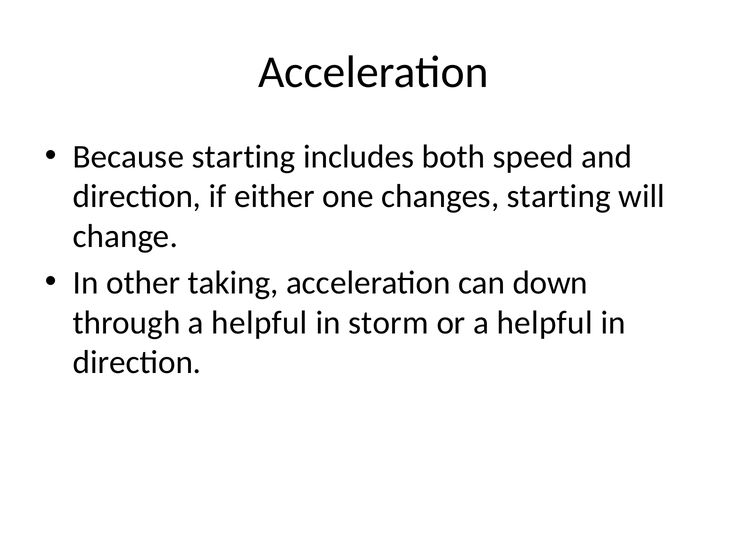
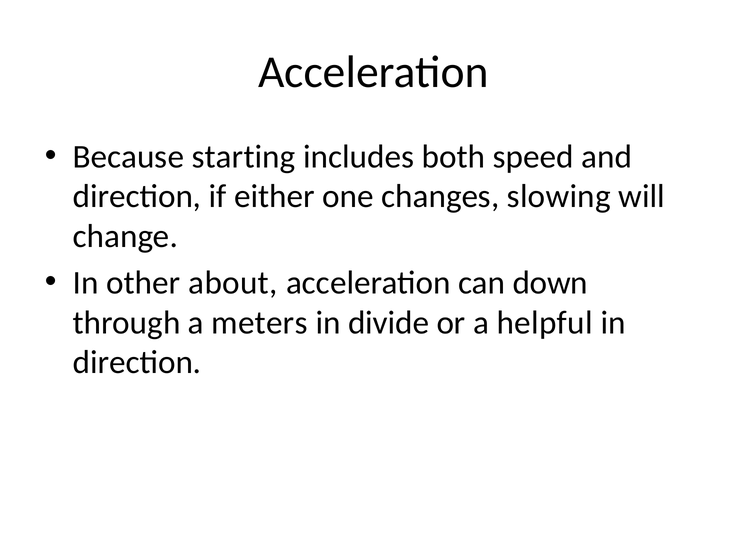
changes starting: starting -> slowing (559, 197)
taking: taking -> about (233, 283)
through a helpful: helpful -> meters (260, 323)
storm: storm -> divide (389, 323)
